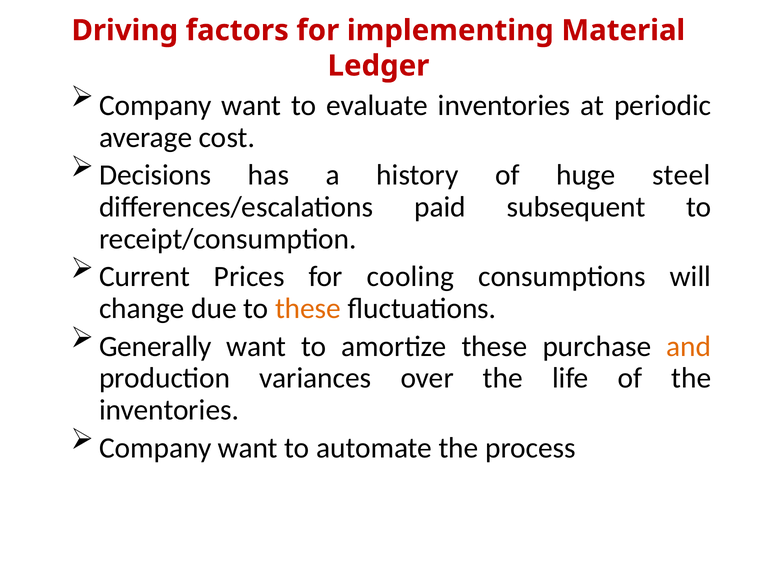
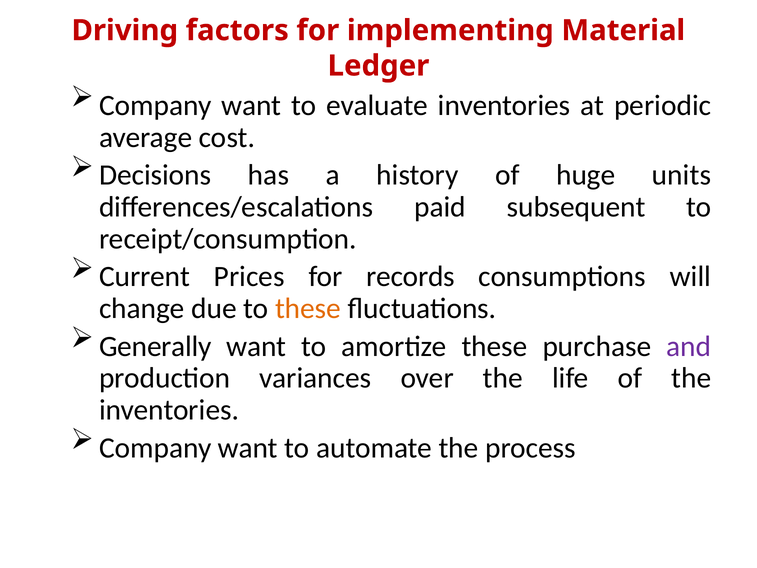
steel: steel -> units (681, 175)
cooling: cooling -> records (411, 277)
and colour: orange -> purple (689, 346)
